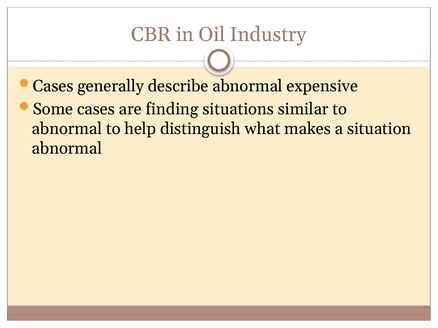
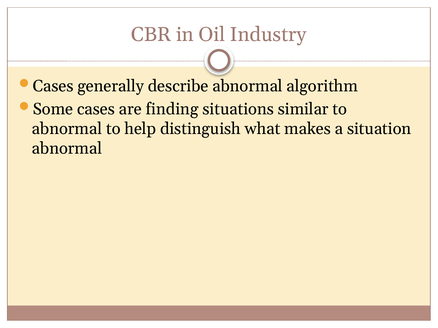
expensive: expensive -> algorithm (322, 86)
